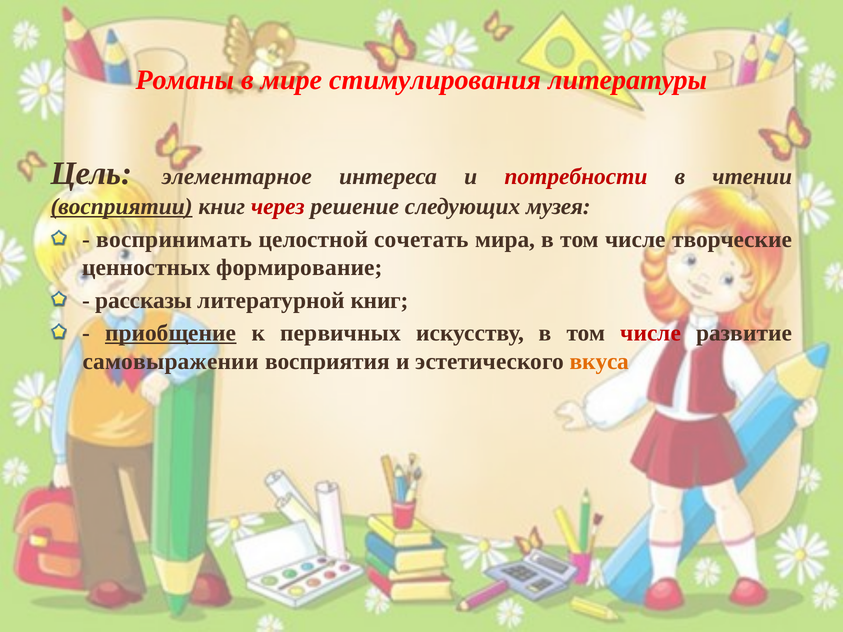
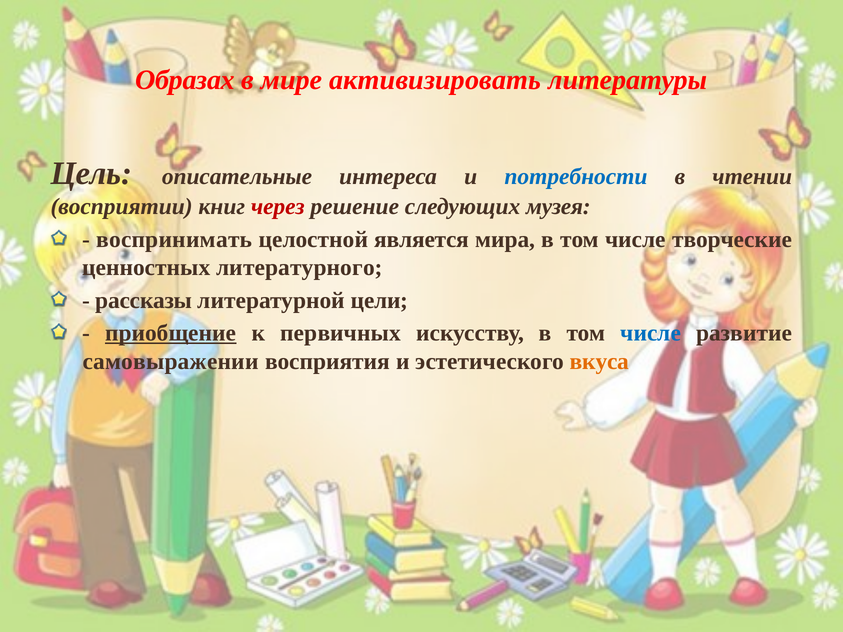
Романы: Романы -> Образах (185, 80)
стимулирования: стимулирования -> активизировать (435, 80)
элементарное: элементарное -> описательные (237, 177)
потребности colour: red -> blue (576, 177)
восприятии underline: present -> none (122, 207)
сочетать: сочетать -> является (422, 240)
формирование: формирование -> литературного (299, 268)
литературной книг: книг -> цели (380, 301)
числе colour: red -> blue (651, 333)
